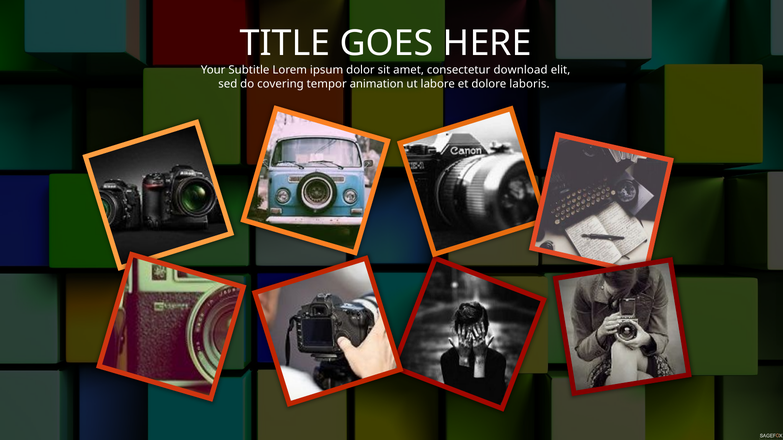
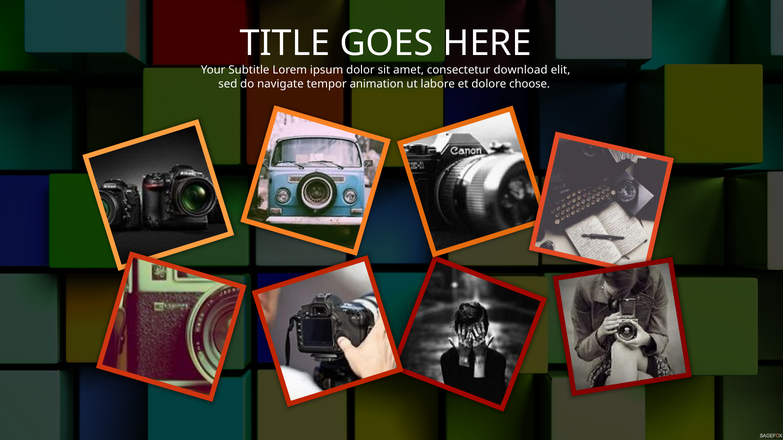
covering: covering -> navigate (280, 84)
laboris: laboris -> choose (530, 84)
